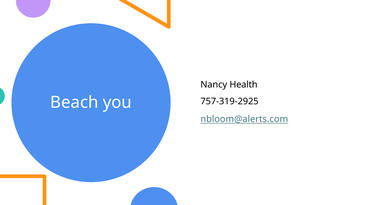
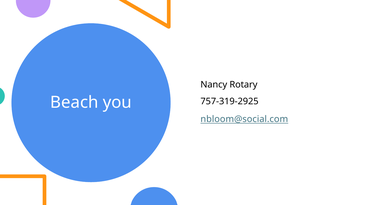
Health: Health -> Rotary (243, 85)
nbloom@alerts.com: nbloom@alerts.com -> nbloom@social.com (244, 119)
